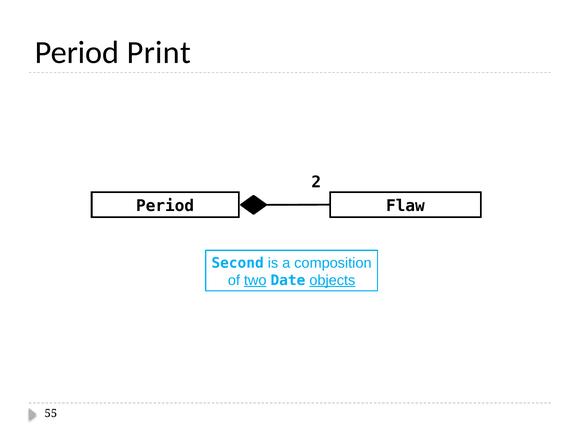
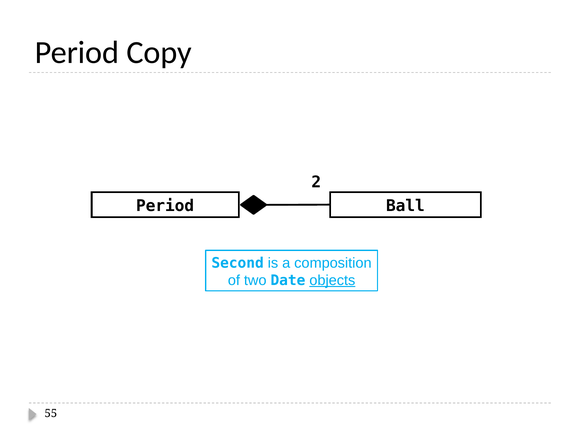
Print: Print -> Copy (159, 53)
Flaw: Flaw -> Ball (406, 206)
two underline: present -> none (255, 280)
